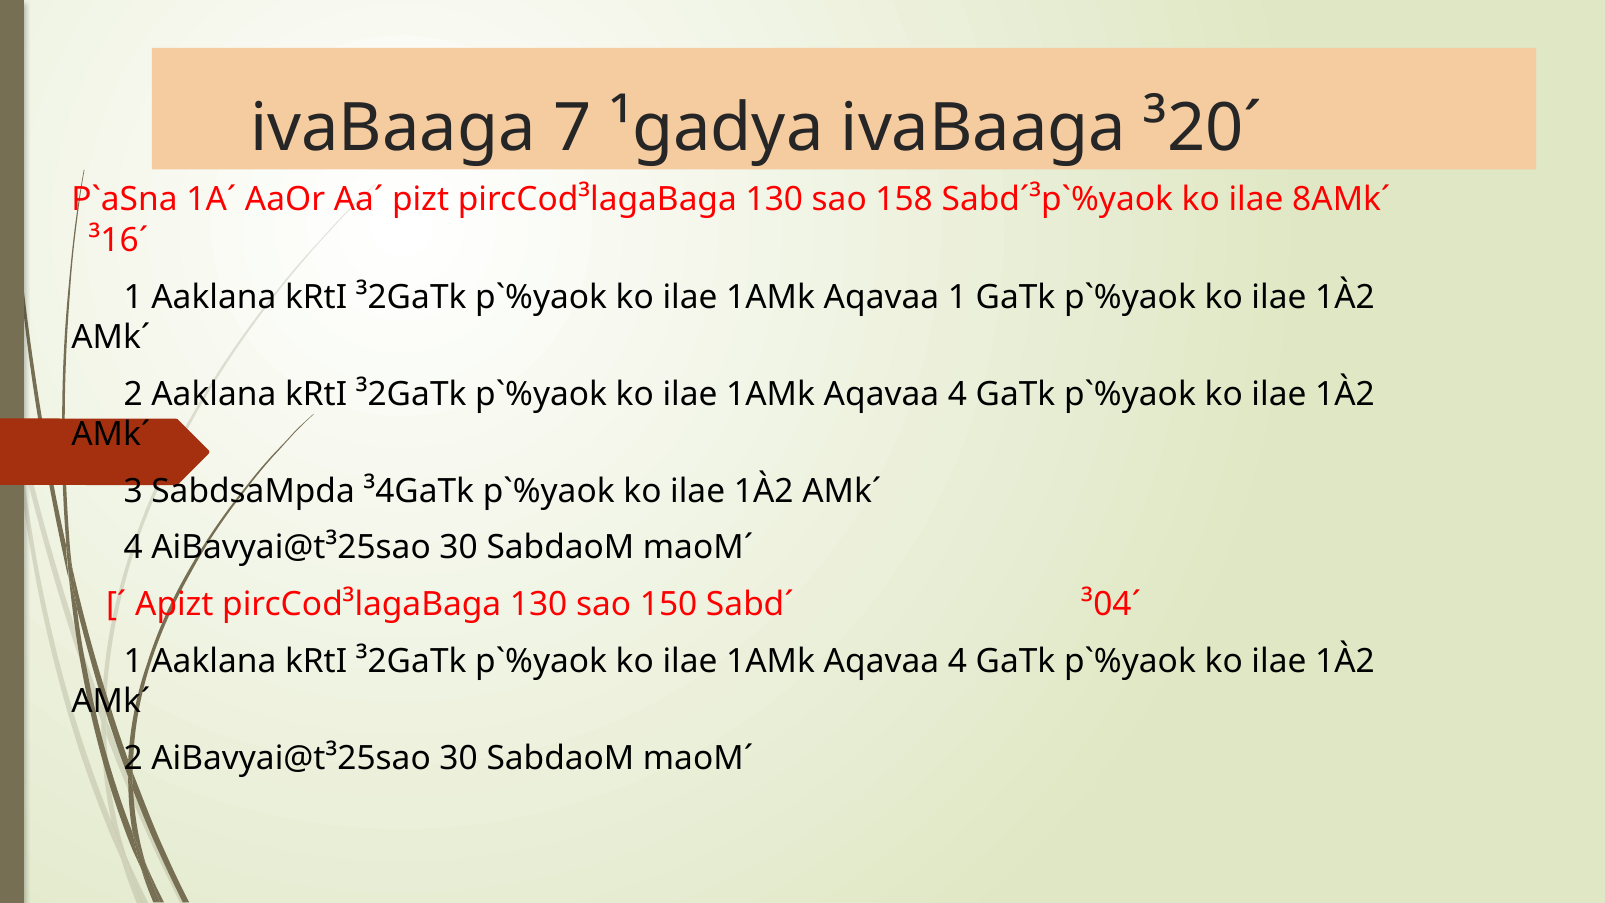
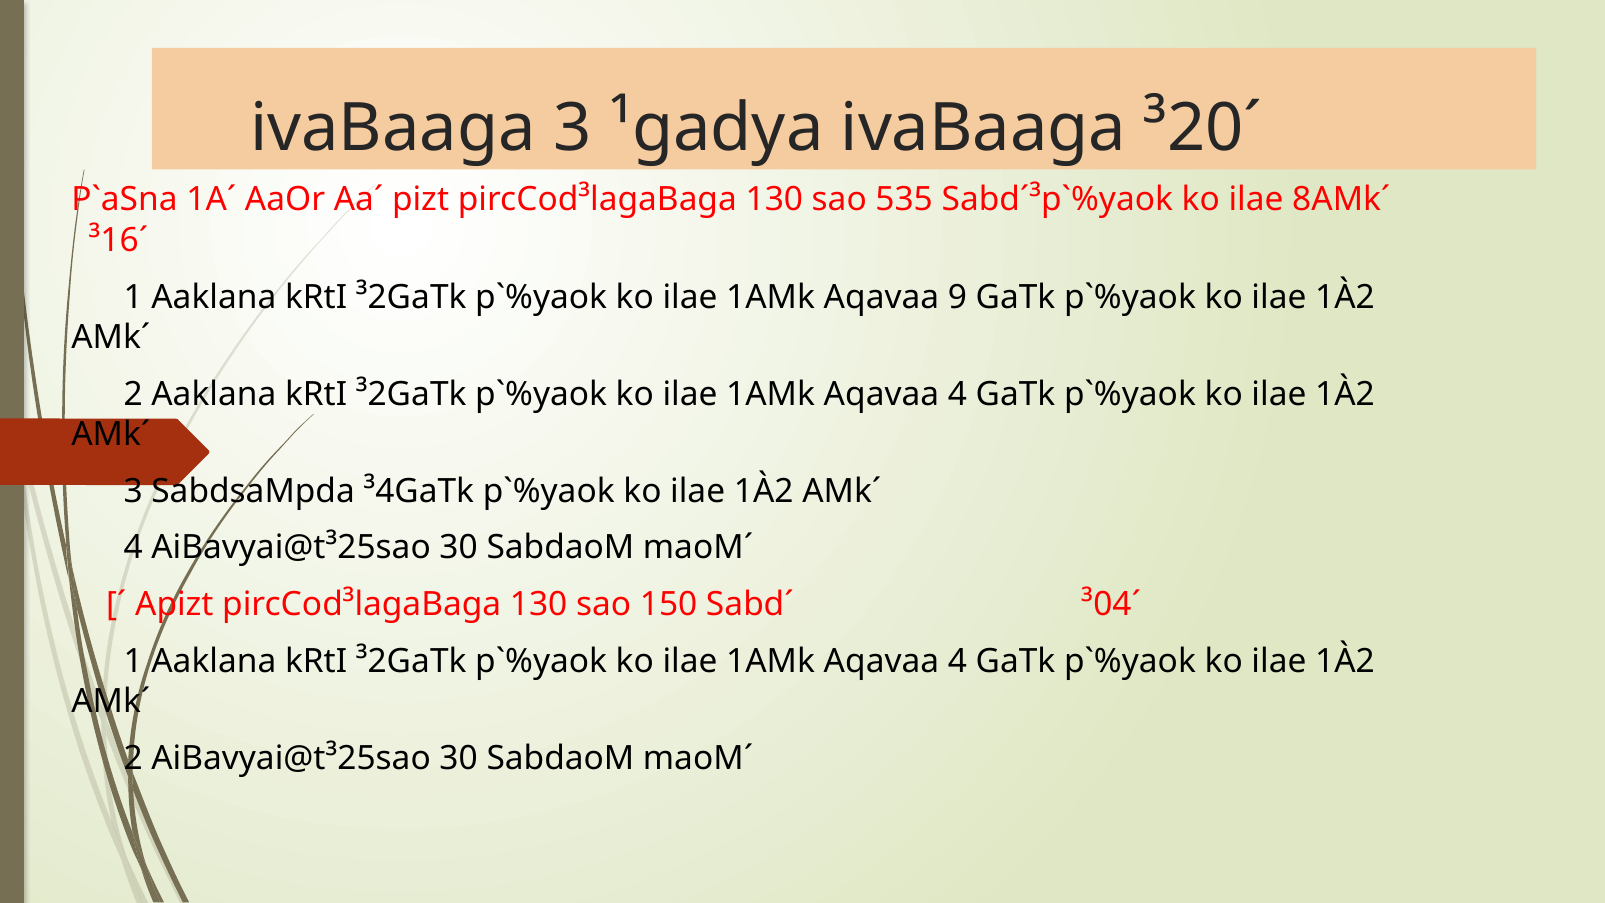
ivaBaaga 7: 7 -> 3 (572, 128)
158: 158 -> 535 (904, 200)
Aqavaa 1: 1 -> 9 (957, 297)
